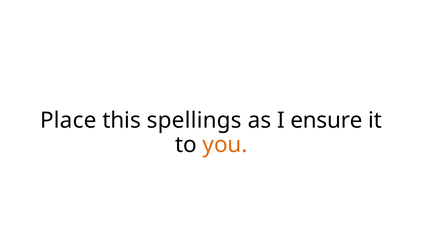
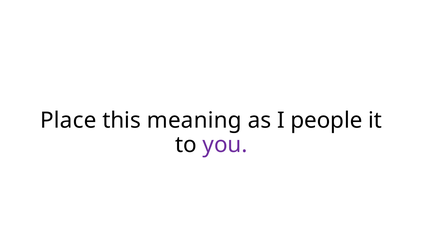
spellings: spellings -> meaning (194, 120)
ensure: ensure -> people (326, 120)
you colour: orange -> purple (225, 145)
